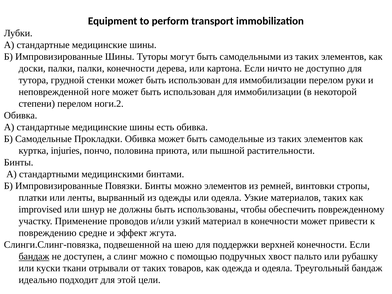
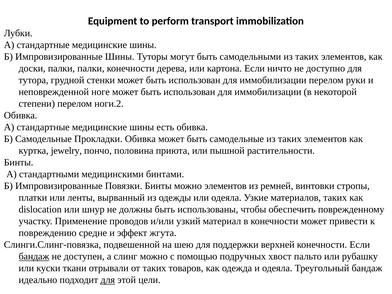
injuries: injuries -> jewelry (66, 151)
improvised: improvised -> dislocation (40, 209)
для underline: none -> present (108, 280)
